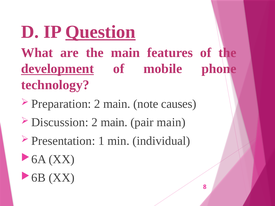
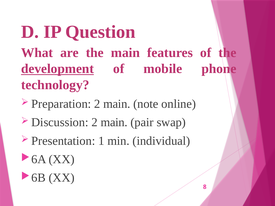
Question underline: present -> none (100, 32)
causes: causes -> online (179, 104)
pair main: main -> swap (171, 122)
